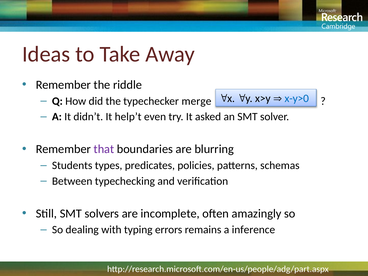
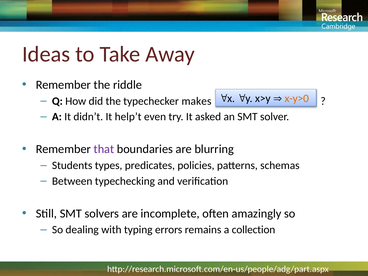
x-y>0 colour: blue -> orange (297, 98)
merge: merge -> makes (196, 101)
inference: inference -> collection (254, 230)
